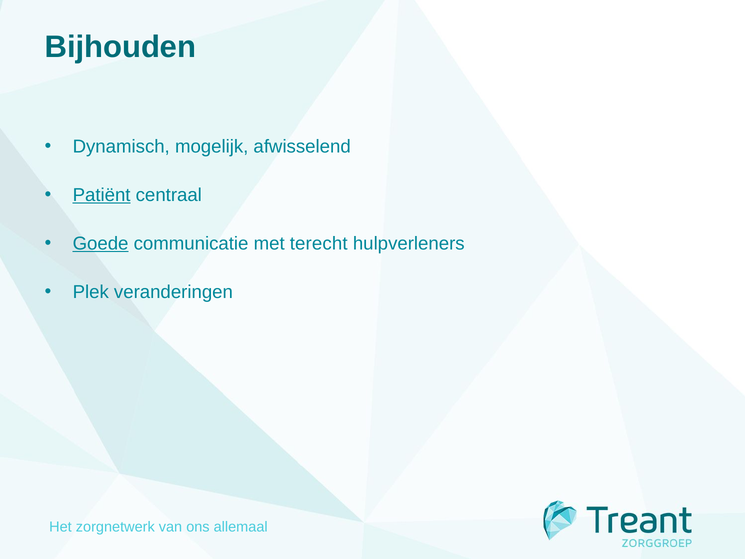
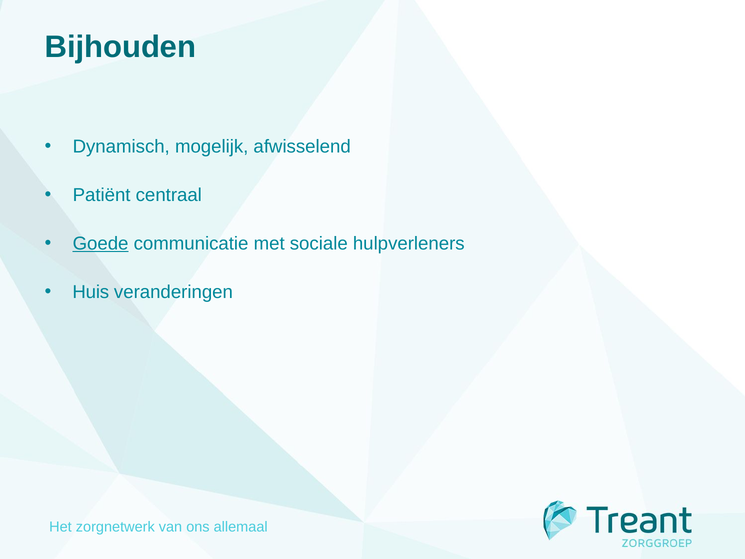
Patiënt underline: present -> none (102, 195)
terecht: terecht -> sociale (319, 243)
Plek: Plek -> Huis (91, 292)
